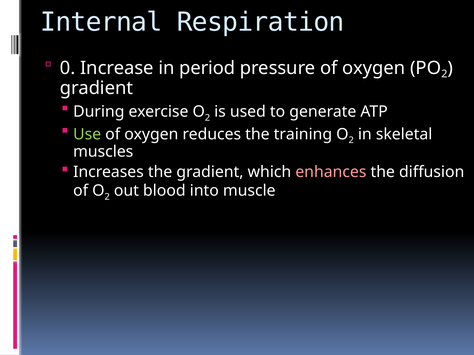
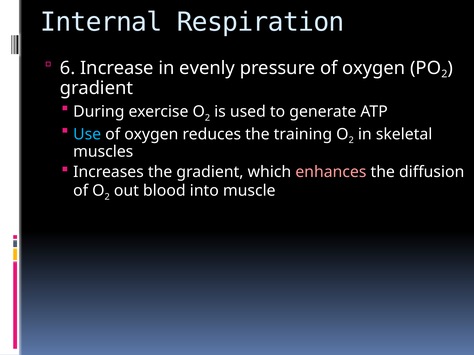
0: 0 -> 6 (68, 68)
period: period -> evenly (207, 68)
Use colour: light green -> light blue (87, 134)
